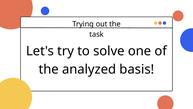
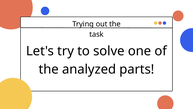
basis: basis -> parts (137, 69)
